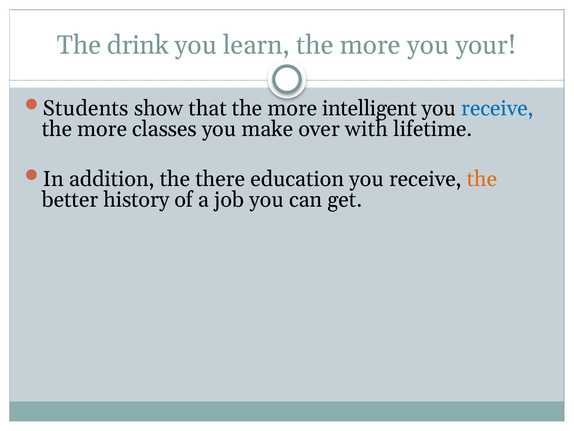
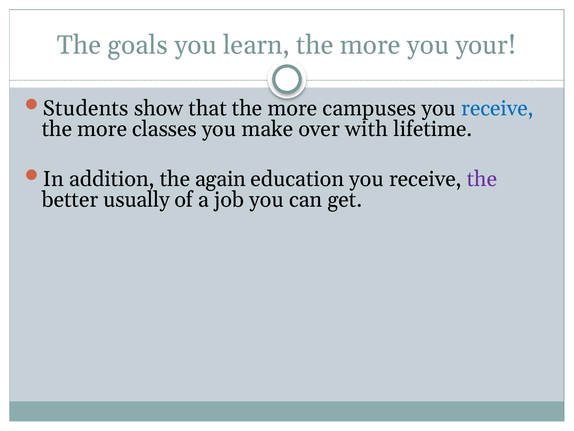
drink: drink -> goals (138, 45)
intelligent: intelligent -> campuses (369, 108)
there: there -> again (220, 179)
the colour: orange -> purple (482, 179)
history: history -> usually (136, 199)
